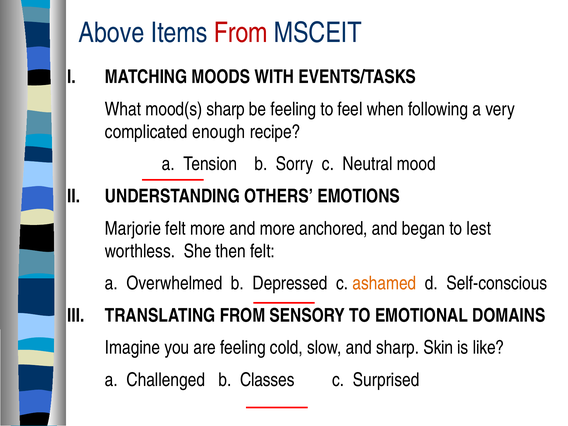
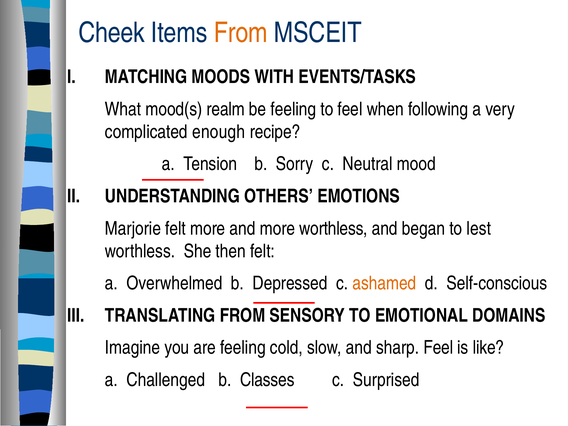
Above: Above -> Cheek (112, 33)
From colour: red -> orange (241, 33)
mood(s sharp: sharp -> realm (226, 109)
more anchored: anchored -> worthless (333, 228)
sharp Skin: Skin -> Feel (438, 348)
